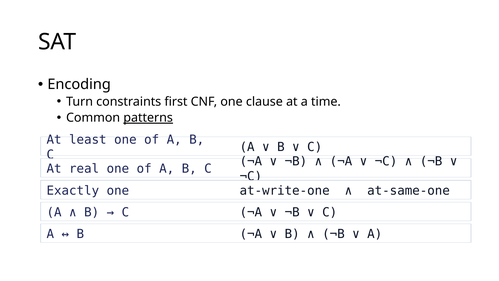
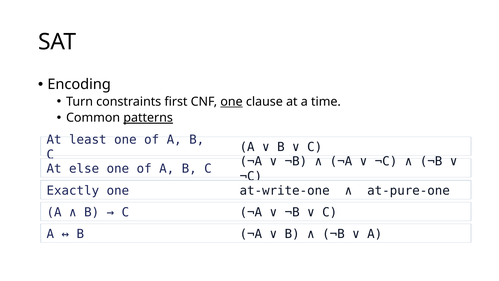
one underline: none -> present (232, 102)
real: real -> else (84, 169)
at-same-one: at-same-one -> at-pure-one (409, 190)
